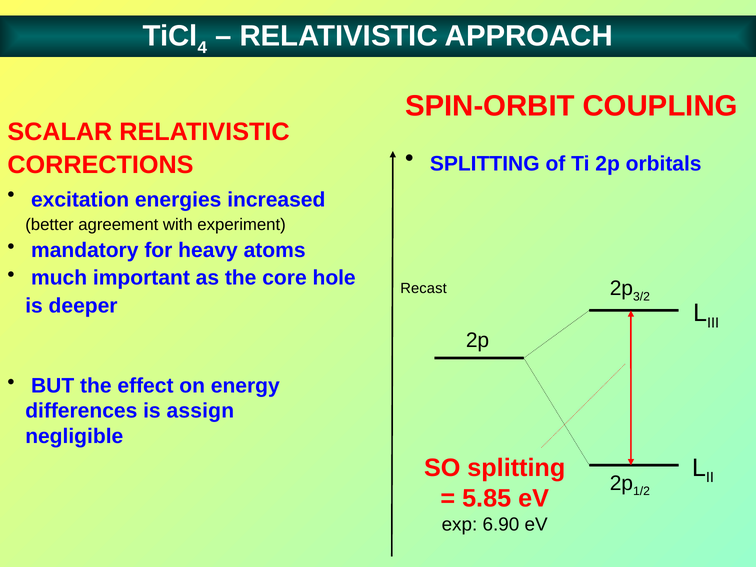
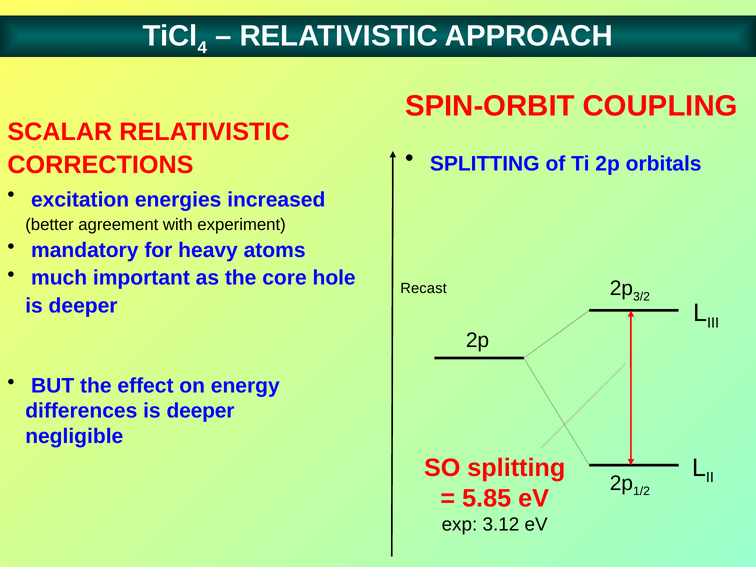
differences is assign: assign -> deeper (201, 411)
6.90: 6.90 -> 3.12 (501, 524)
